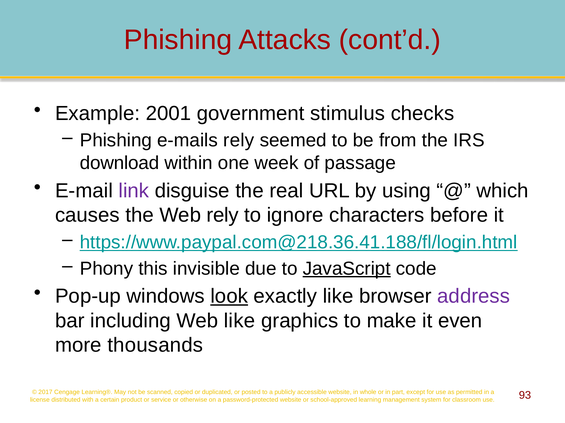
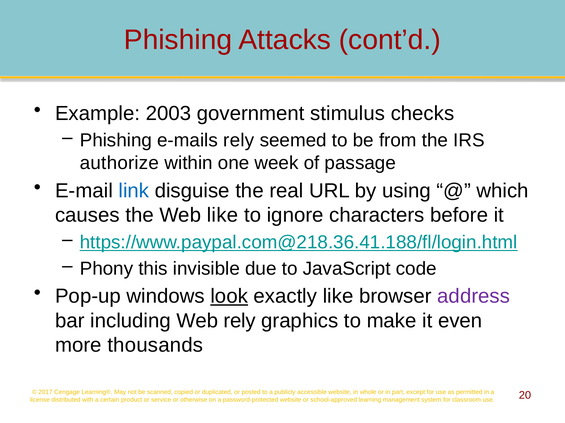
2001: 2001 -> 2003 (168, 113)
download: download -> authorize (119, 163)
link colour: purple -> blue (134, 191)
Web rely: rely -> like (222, 215)
JavaScript underline: present -> none (347, 269)
Web like: like -> rely (240, 321)
93: 93 -> 20 (525, 396)
